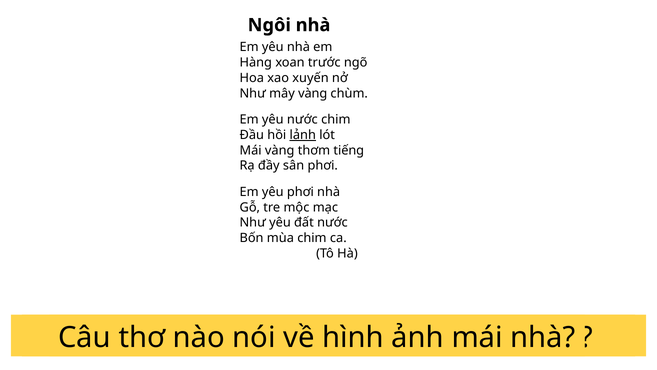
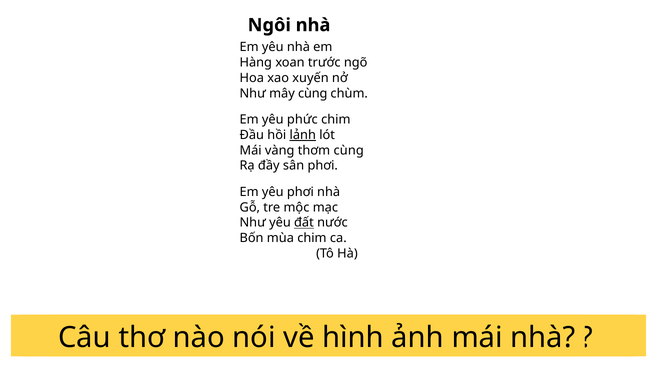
mây vàng: vàng -> cùng (313, 93)
yêu nước: nước -> phức (302, 120)
thơm tiếng: tiếng -> cùng (349, 150)
đất underline: none -> present (304, 222)
